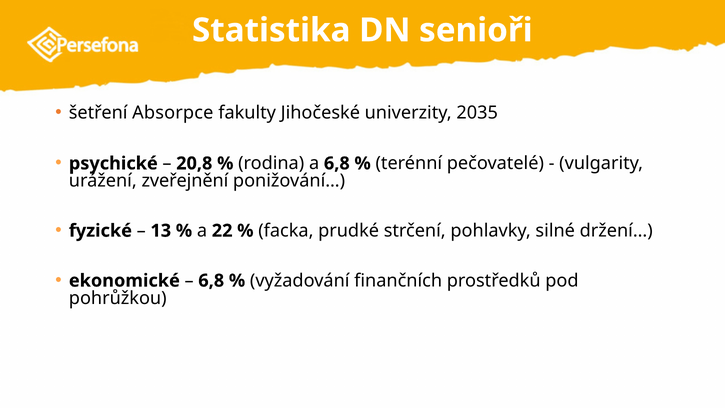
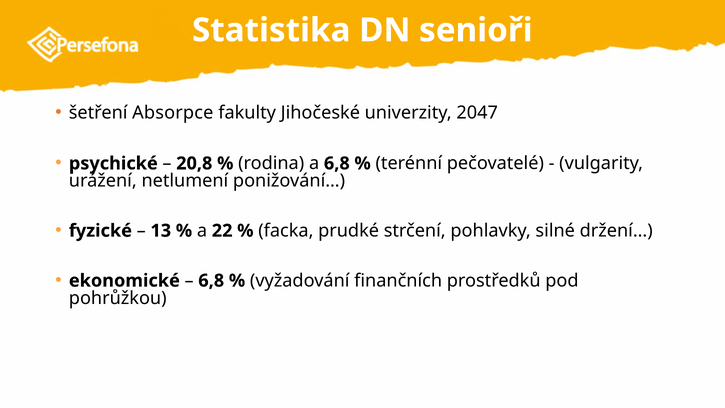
2035: 2035 -> 2047 (477, 113)
zveřejnění: zveřejnění -> netlumení (185, 181)
